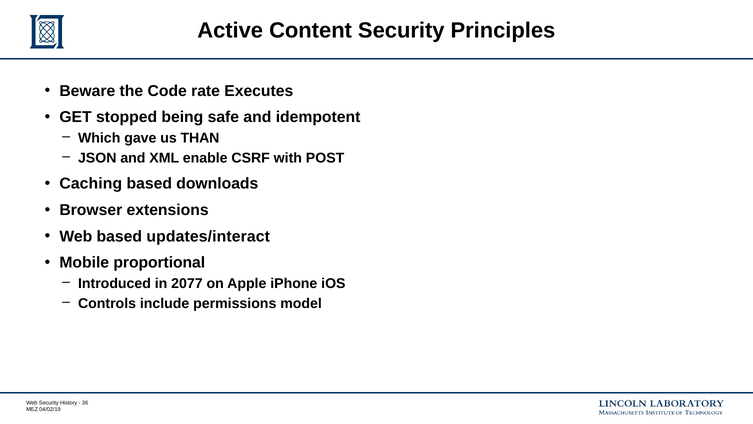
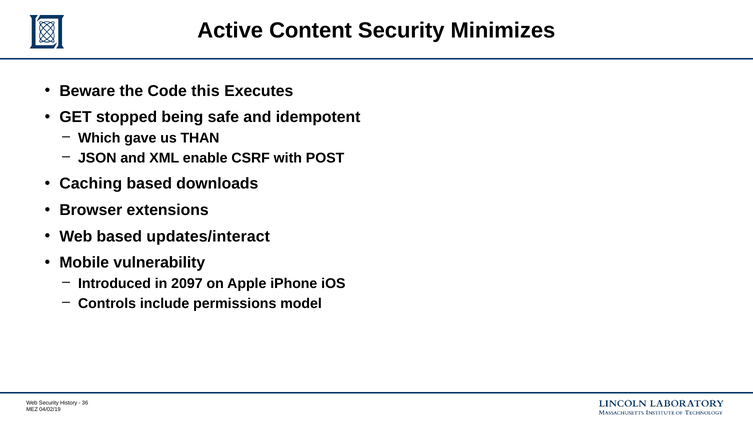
Principles: Principles -> Minimizes (503, 31)
rate: rate -> this (205, 91)
proportional: proportional -> vulnerability (159, 263)
2077: 2077 -> 2097 (187, 283)
